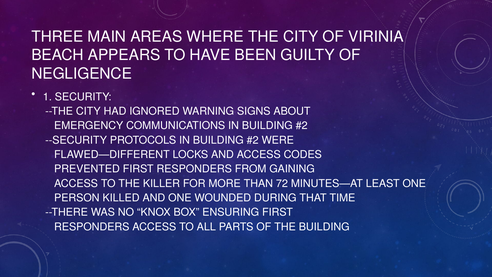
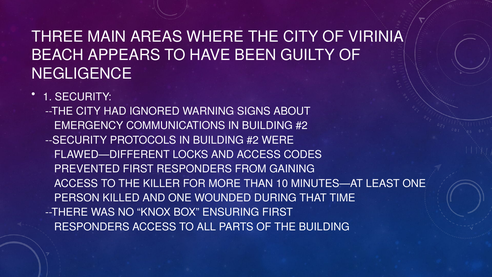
72: 72 -> 10 (282, 183)
